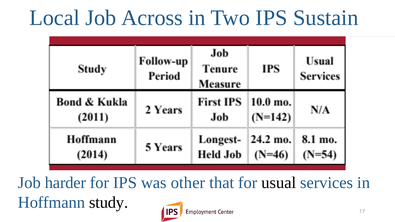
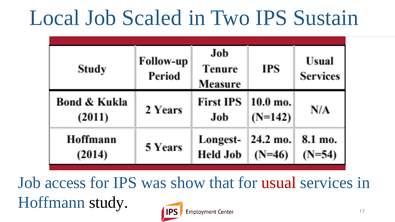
Across: Across -> Scaled (152, 18)
harder: harder -> access (65, 183)
other: other -> show (188, 183)
usual colour: black -> red (279, 183)
